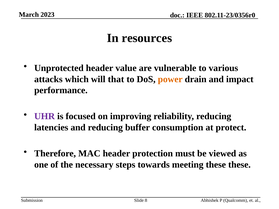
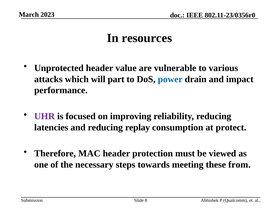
that: that -> part (116, 79)
power colour: orange -> blue (170, 79)
buffer: buffer -> replay (138, 128)
these these: these -> from (239, 165)
